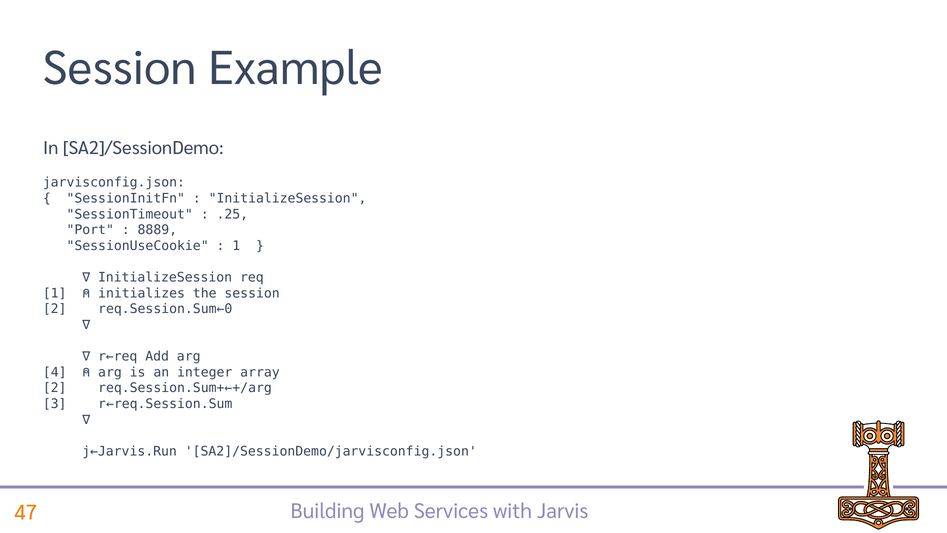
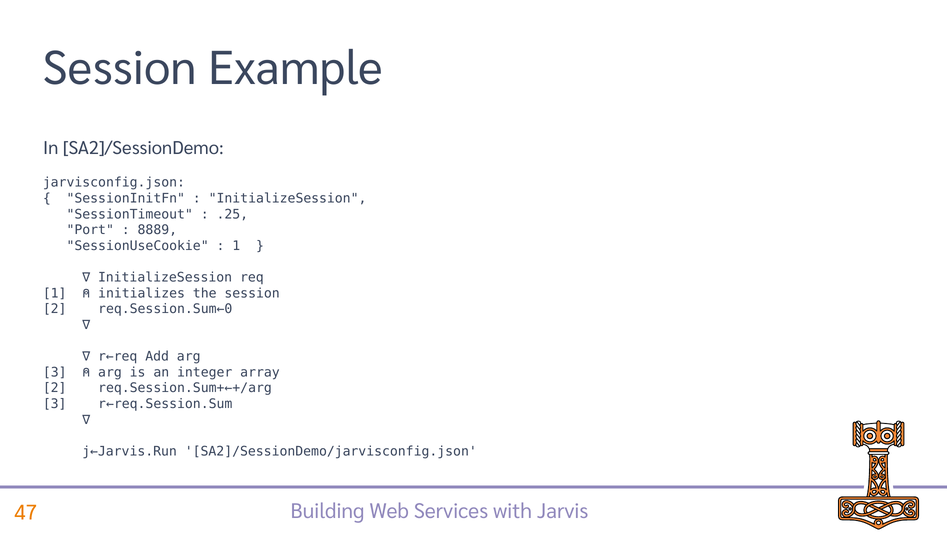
4: 4 -> 3 (55, 372)
